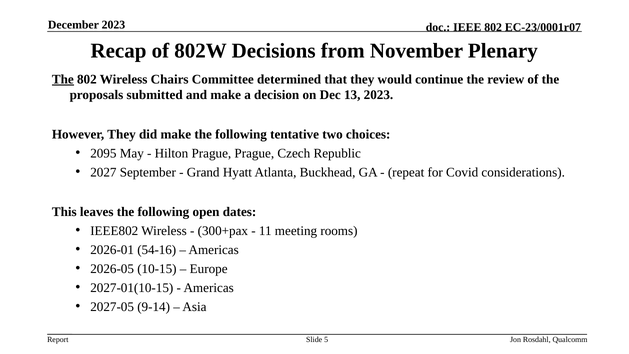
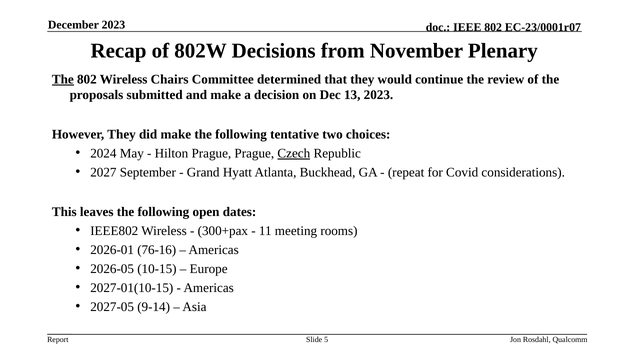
2095: 2095 -> 2024 (103, 153)
Czech underline: none -> present (294, 153)
54-16: 54-16 -> 76-16 (157, 250)
